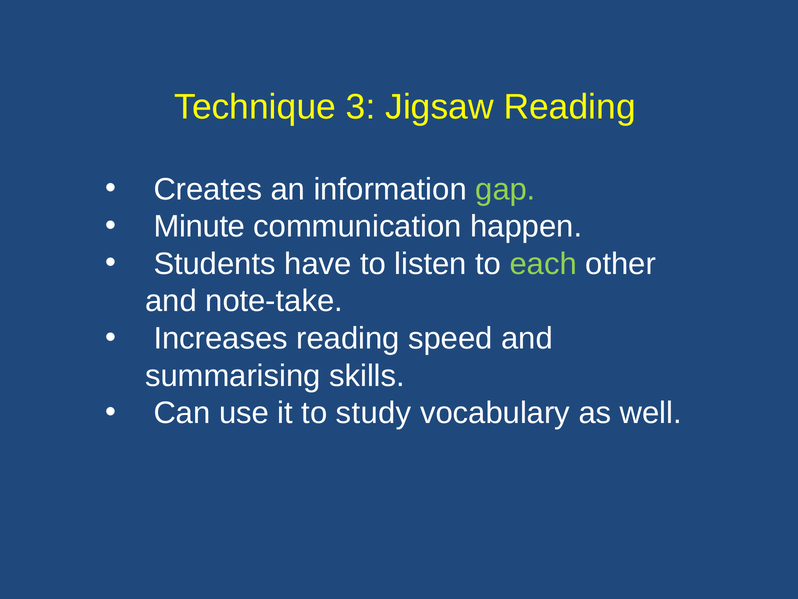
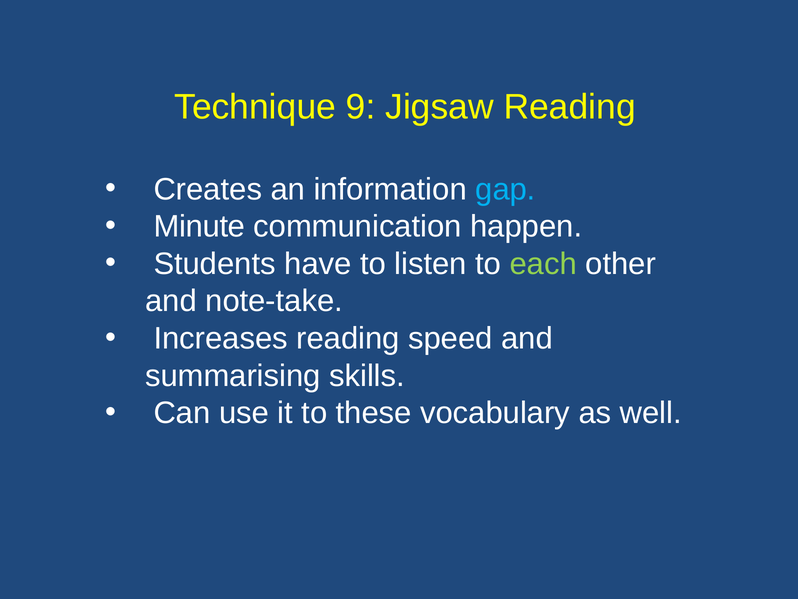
3: 3 -> 9 (361, 107)
gap colour: light green -> light blue (505, 189)
study: study -> these (374, 413)
